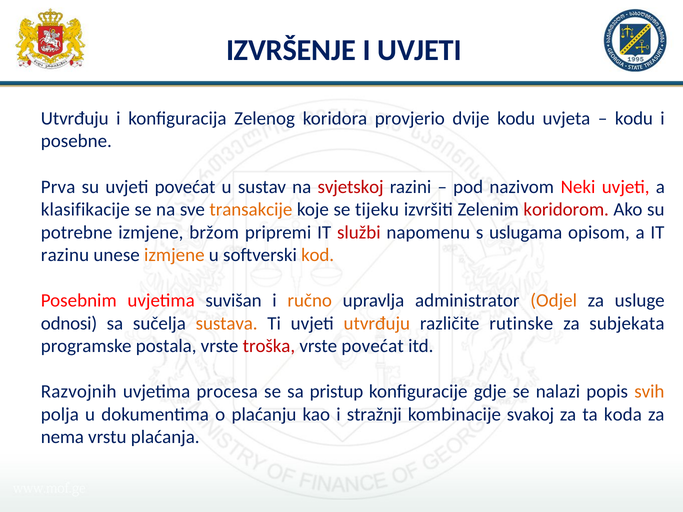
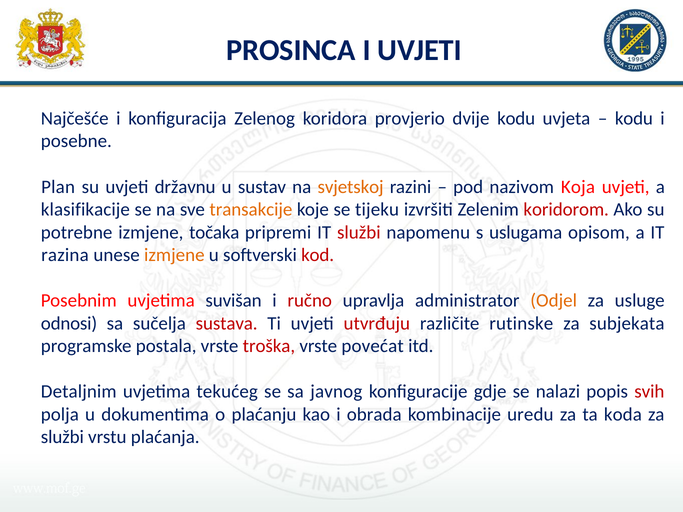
IZVRŠENJE: IZVRŠENJE -> PROSINCA (291, 50)
Utvrđuju: Utvrđuju -> Najčešće (75, 119)
Prva: Prva -> Plan (58, 187)
uvjeti povećat: povećat -> državnu (185, 187)
svjetskoj colour: red -> orange (351, 187)
Neki: Neki -> Koja (578, 187)
bržom: bržom -> točaka (214, 232)
razinu: razinu -> razina (65, 255)
kod colour: orange -> red (318, 255)
ručno colour: orange -> red (310, 301)
sustava colour: orange -> red (227, 324)
utvrđuju colour: orange -> red (377, 324)
Razvojnih: Razvojnih -> Detaljnim (79, 392)
procesa: procesa -> tekućeg (227, 392)
pristup: pristup -> javnog (336, 392)
svih colour: orange -> red (649, 392)
stražnji: stražnji -> obrada (374, 415)
svakoj: svakoj -> uredu (530, 415)
nema: nema -> službi (62, 437)
